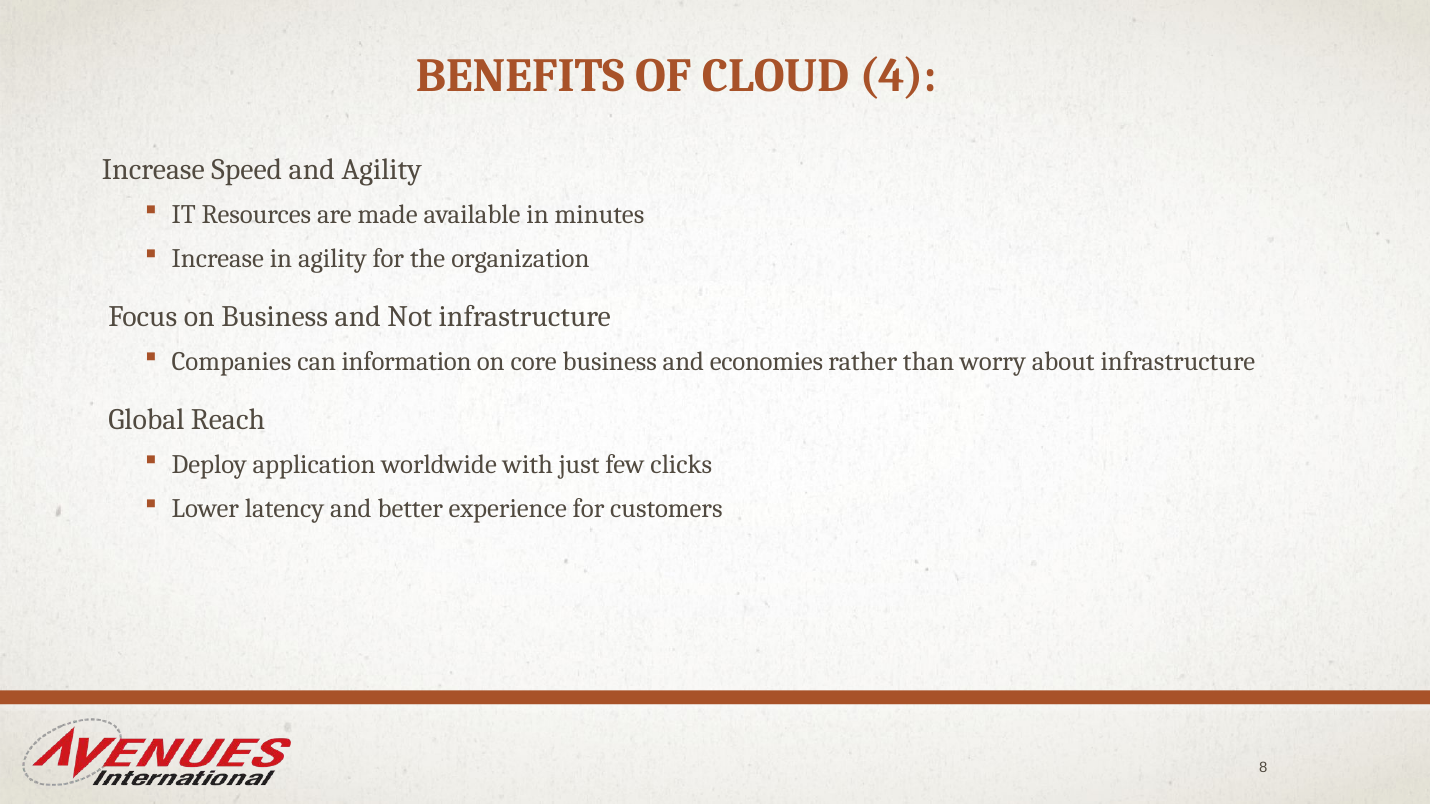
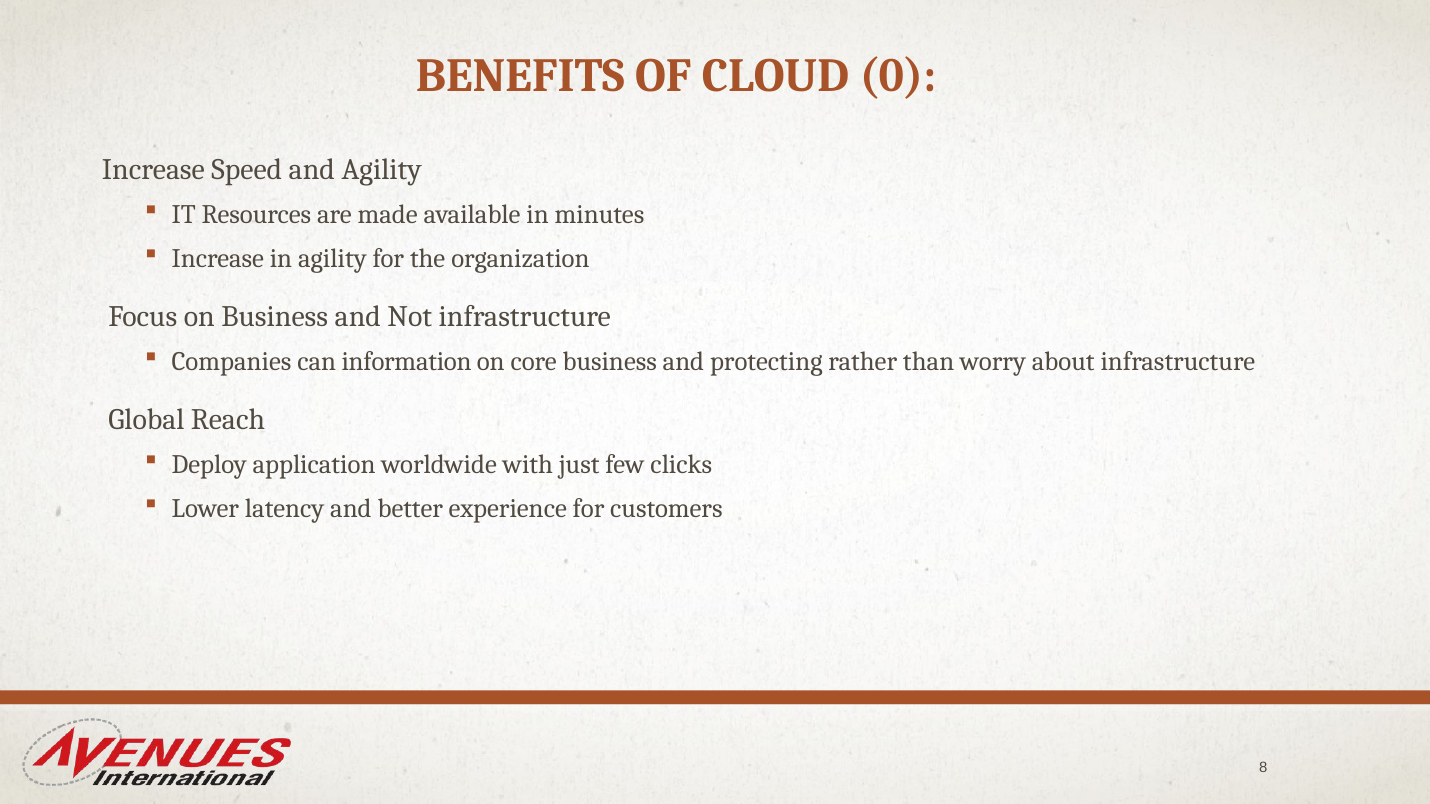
4: 4 -> 0 (898, 76)
economies: economies -> protecting (766, 362)
